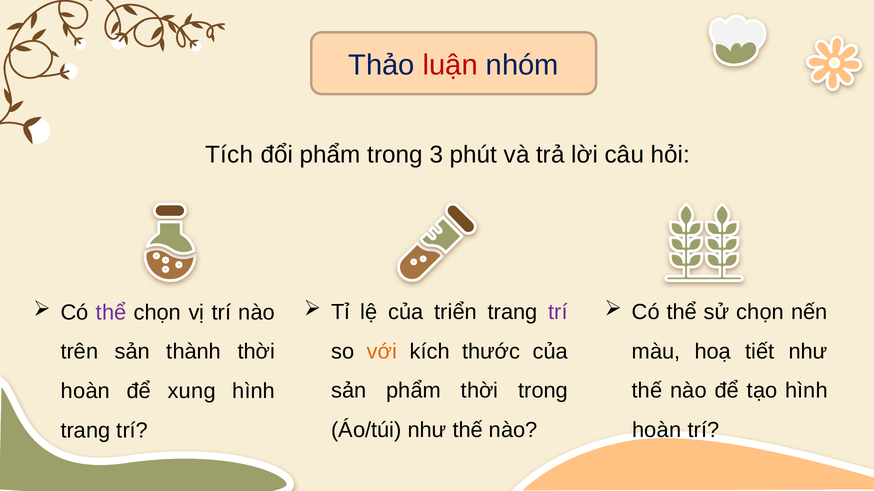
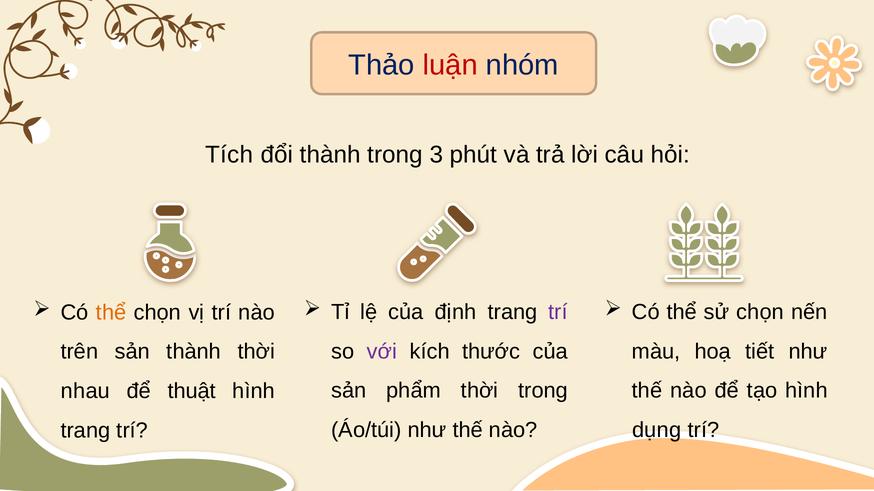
đổi phẩm: phẩm -> thành (330, 155)
triển: triển -> định (456, 313)
thể colour: purple -> orange (111, 313)
với colour: orange -> purple (382, 352)
hoàn: hoàn -> nhau (85, 392)
xung: xung -> thuật (192, 392)
hoàn: hoàn -> dụng (657, 431)
